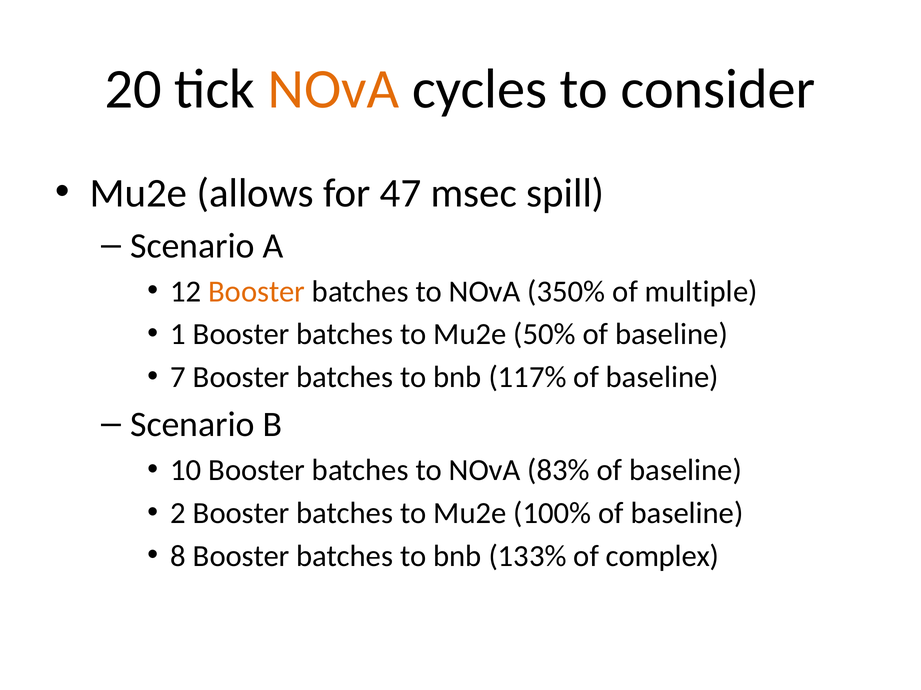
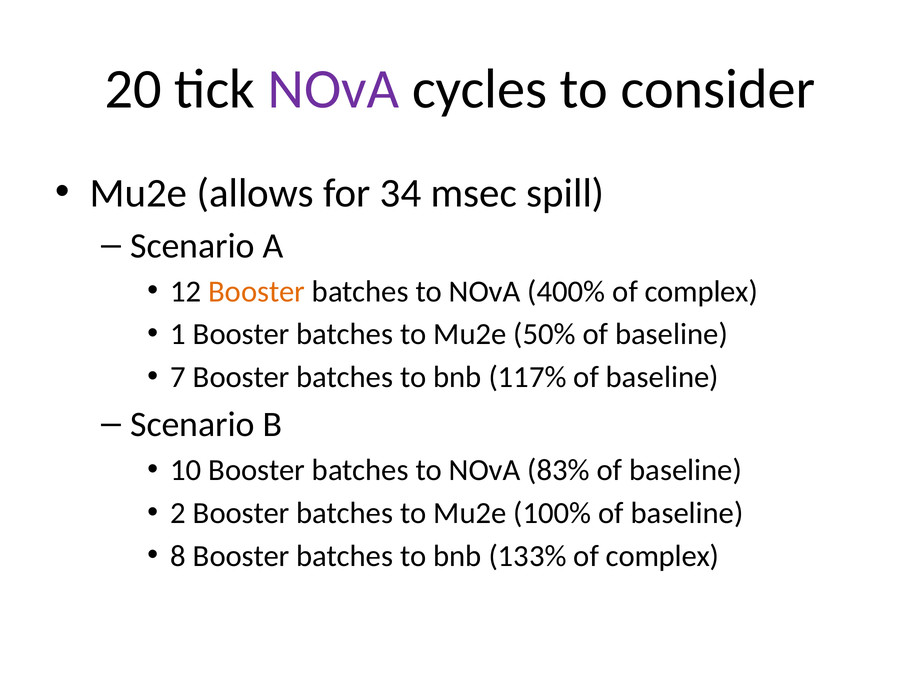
NOvA colour: orange -> purple (333, 89)
47: 47 -> 34 (401, 193)
350%: 350% -> 400% (566, 292)
multiple: multiple -> complex (701, 292)
